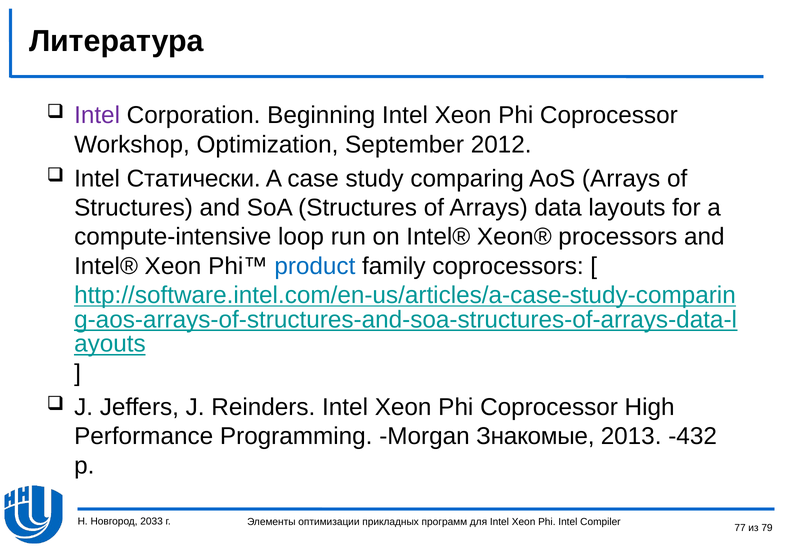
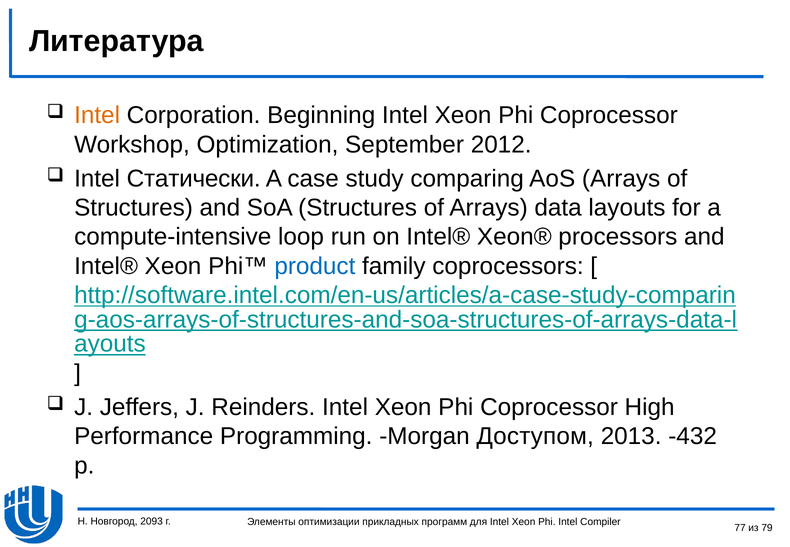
Intel colour: purple -> orange (97, 115)
Знакомые: Знакомые -> Доступом (535, 436)
2033: 2033 -> 2093 (152, 522)
